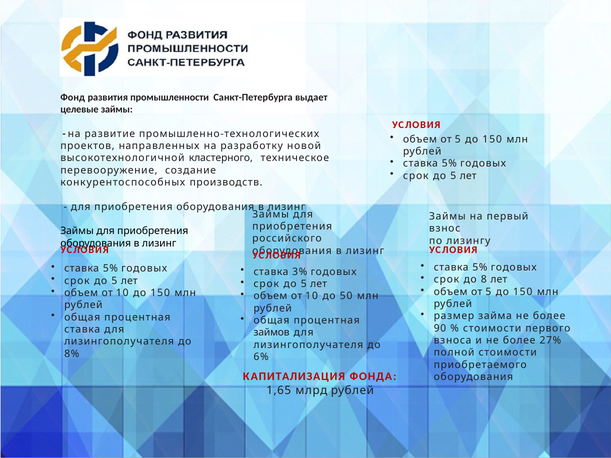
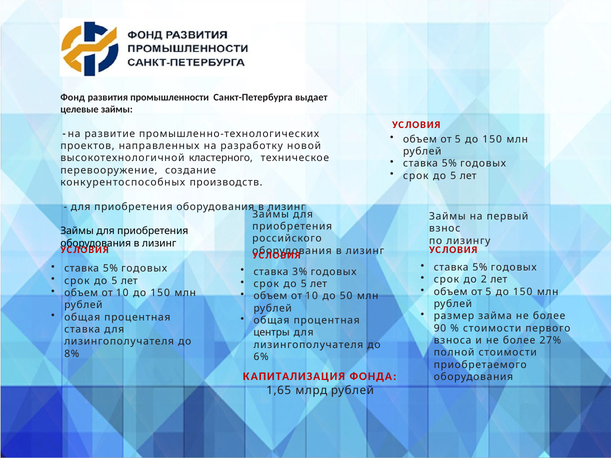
8: 8 -> 2 (484, 280)
займов: займов -> центры (272, 333)
